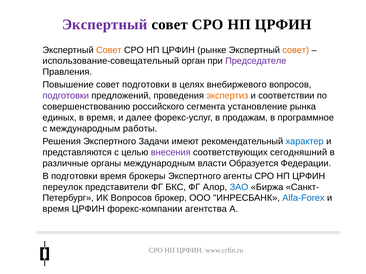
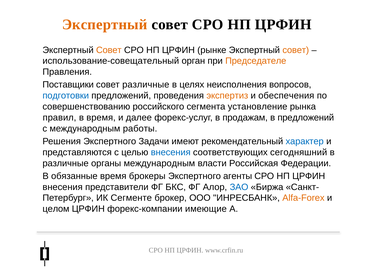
Экспертный colour: purple -> orange (105, 25)
Председателе colour: purple -> orange (256, 61)
Повышение: Повышение -> Поставщики (68, 85)
совет подготовки: подготовки -> различные (146, 85)
внебиржевого: внебиржевого -> неисполнения (237, 85)
подготовки colour: purple -> blue (66, 96)
соответствии: соответствии -> обеспечения (286, 96)
единых: единых -> правил (59, 118)
в программное: программное -> предложений (306, 118)
внесения colour: purple -> blue (171, 153)
Образуется: Образуется -> Российская (254, 164)
В подготовки: подготовки -> обязанные (74, 176)
переулок: переулок -> внесения (63, 187)
ИК Вопросов: Вопросов -> Сегменте (131, 198)
Alfa-Forex colour: blue -> orange (303, 198)
время: время -> целом (56, 209)
агентства: агентства -> имеющие (206, 209)
